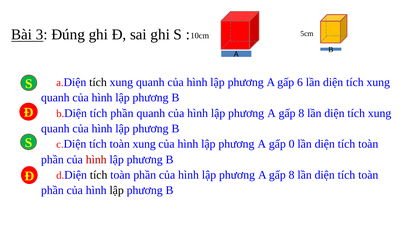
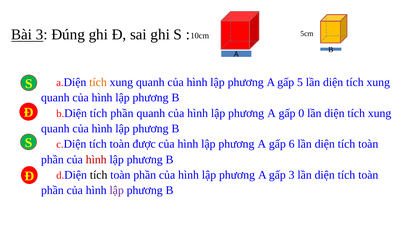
tích colour: black -> orange (98, 82)
6: 6 -> 5 (300, 82)
8: 8 -> 0 (301, 113)
toàn xung: xung -> được (144, 144)
0: 0 -> 6 (292, 144)
8: 8 -> 3 (292, 175)
lập colour: black -> purple (117, 190)
